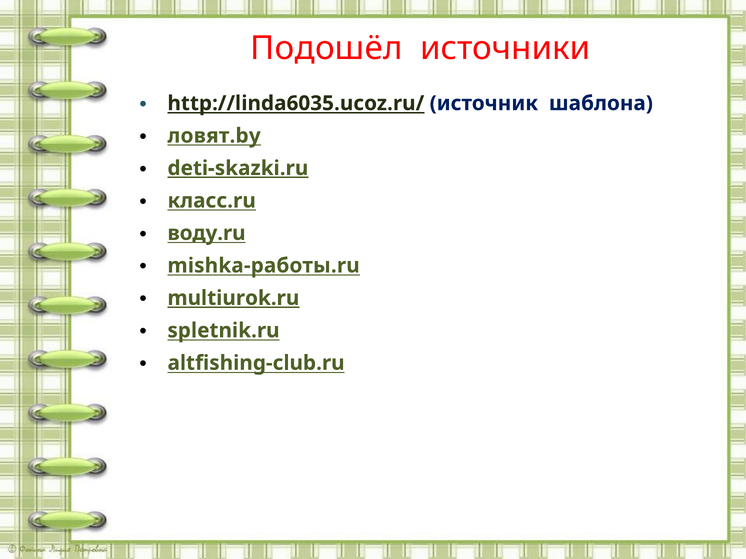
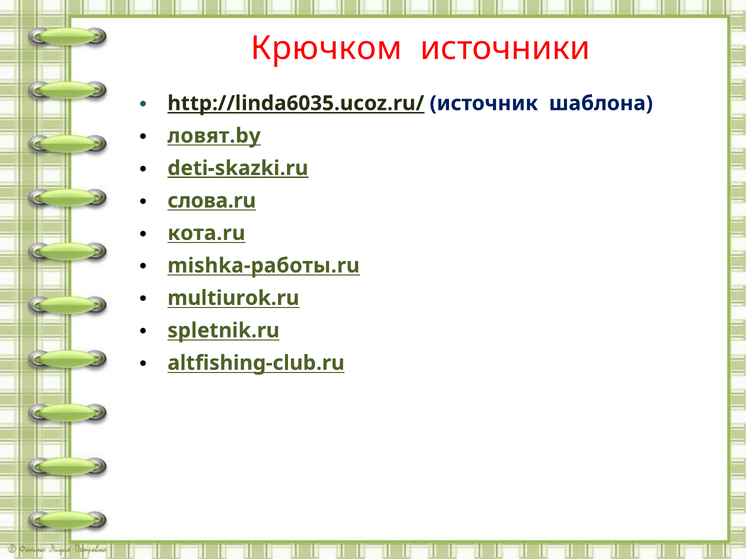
Подошёл: Подошёл -> Крючком (326, 48)
класс.ru: класс.ru -> слова.ru (212, 201)
воду.ru: воду.ru -> кота.ru (206, 233)
multiurok.ru underline: present -> none (233, 298)
